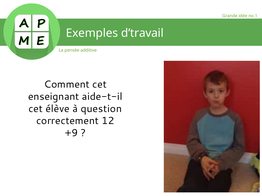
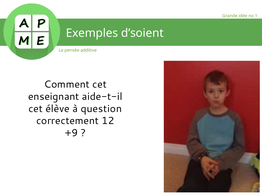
d’travail: d’travail -> d’soient (142, 33)
